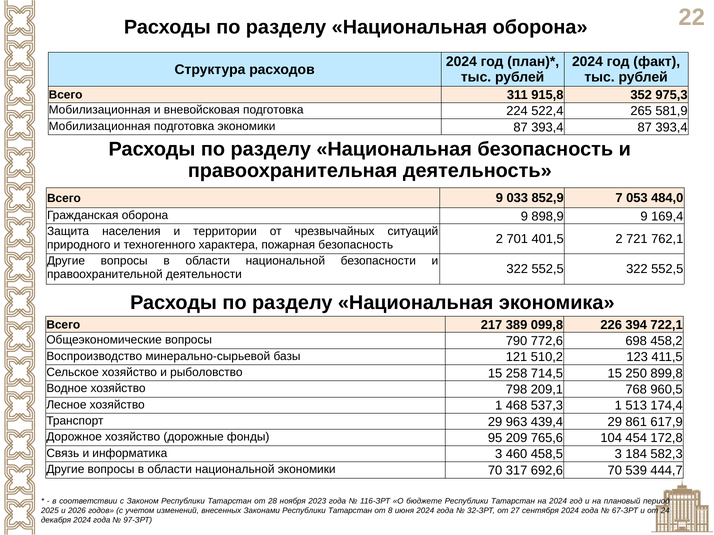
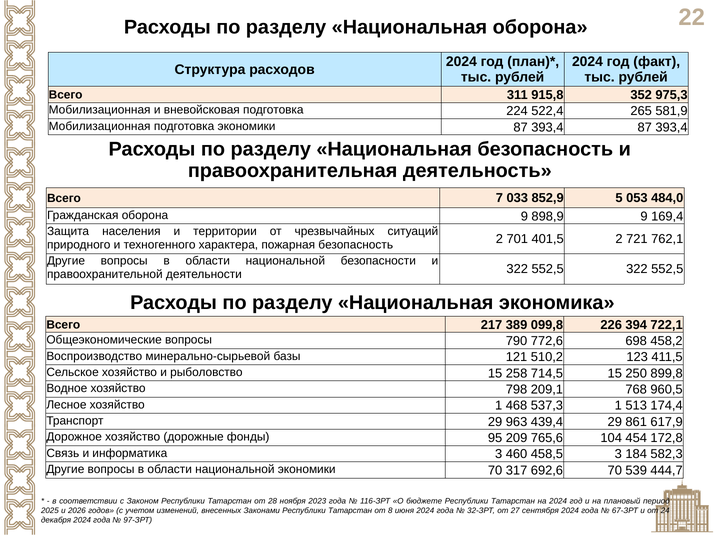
Всего 9: 9 -> 7 (499, 198)
7: 7 -> 5 (619, 198)
